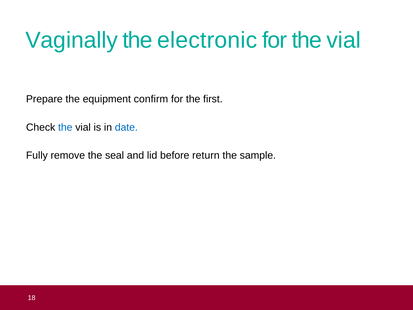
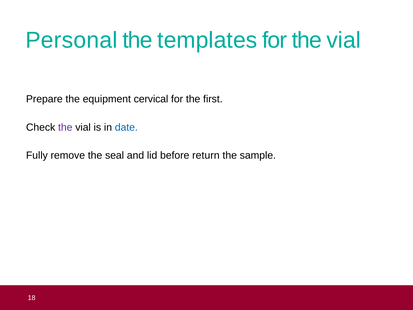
Vaginally: Vaginally -> Personal (72, 40)
electronic: electronic -> templates (207, 40)
equipment confirm: confirm -> cervical (151, 99)
the colour: blue -> purple (65, 127)
